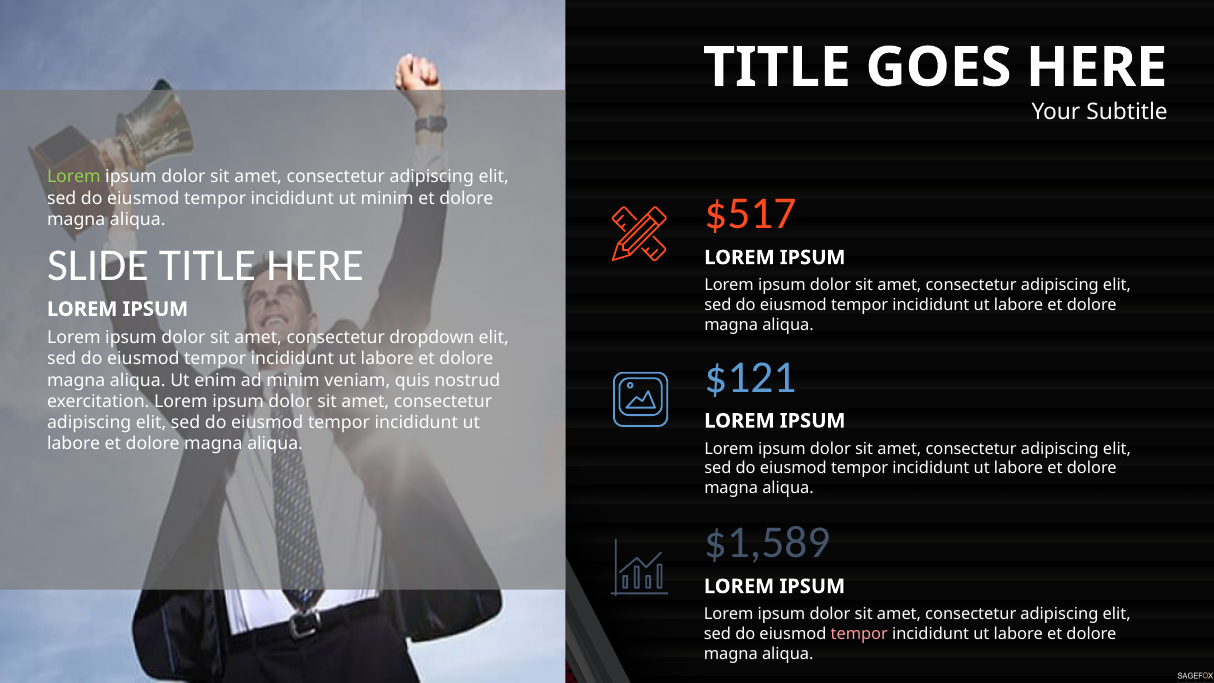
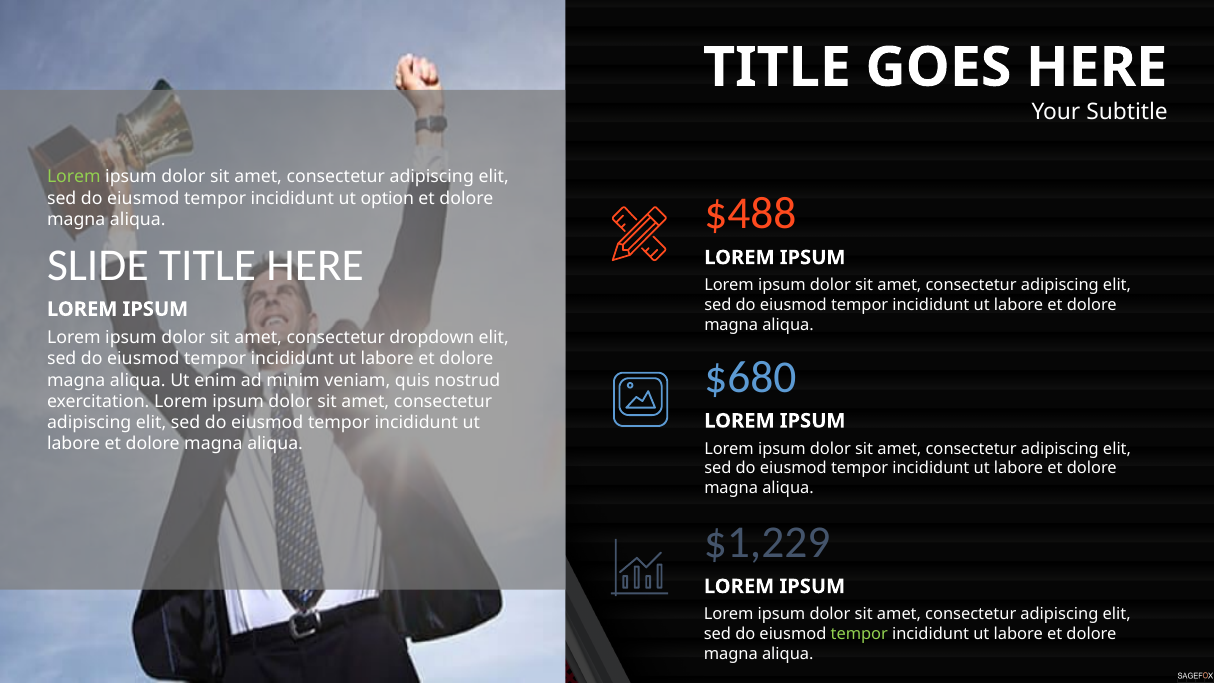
ut minim: minim -> option (387, 198)
$517: $517 -> $488 (750, 214)
$121: $121 -> $680 (750, 377)
$1,589: $1,589 -> $1,229 (767, 543)
tempor colour: pink -> light green (859, 634)
